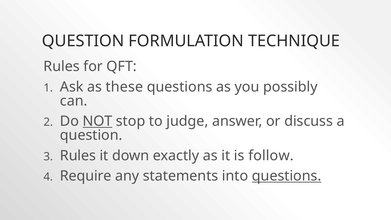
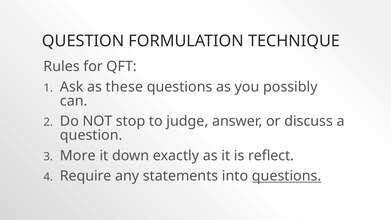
NOT underline: present -> none (97, 121)
Rules: Rules -> More (78, 156)
follow: follow -> reflect (271, 156)
